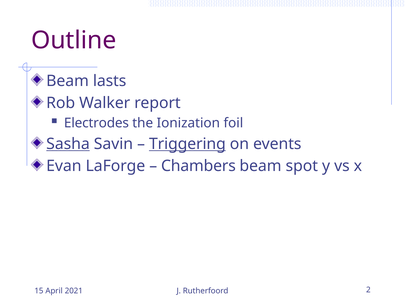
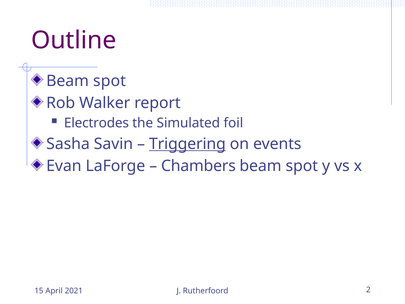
lasts: lasts -> spot (110, 81)
Ionization: Ionization -> Simulated (188, 123)
Sasha underline: present -> none (68, 144)
